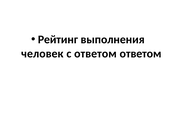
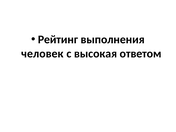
с ответом: ответом -> высокая (96, 54)
